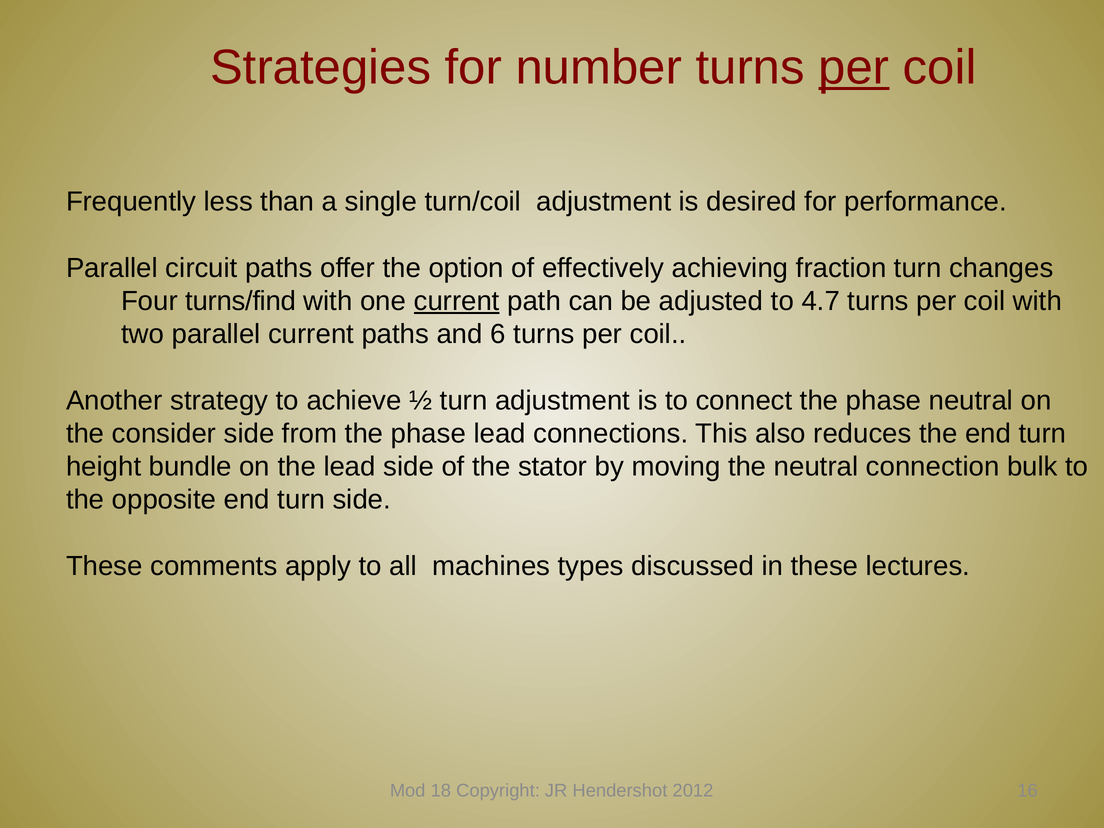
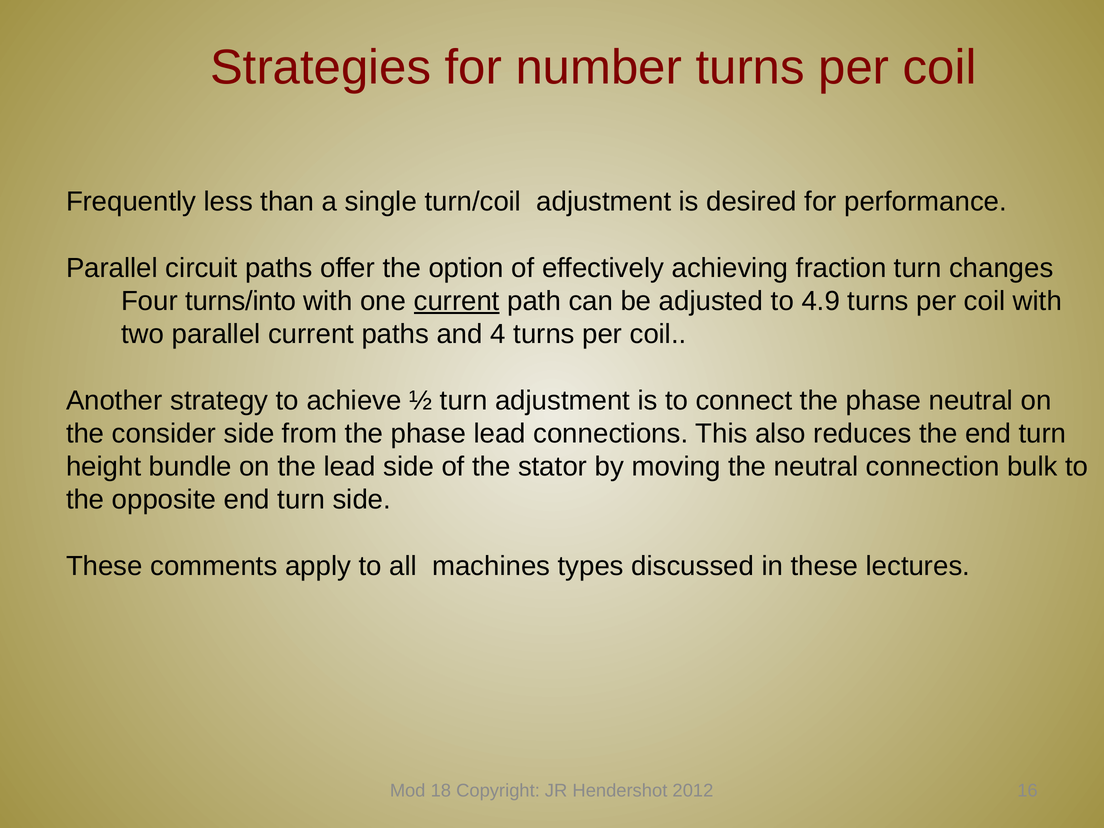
per underline: present -> none (854, 67)
turns/find: turns/find -> turns/into (241, 301)
4.7: 4.7 -> 4.9 (821, 301)
6: 6 -> 4 (498, 334)
